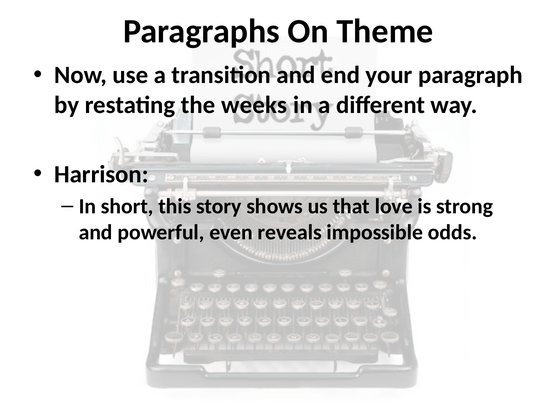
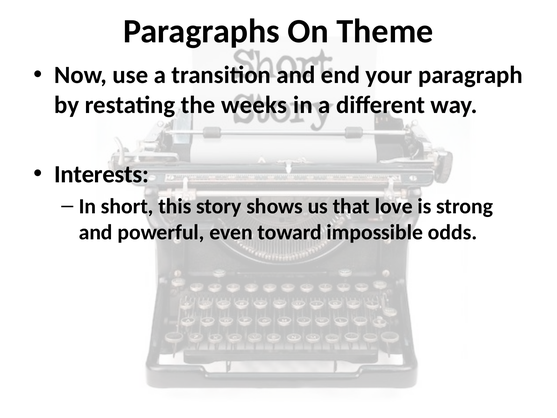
Harrison: Harrison -> Interests (101, 174)
reveals: reveals -> toward (290, 232)
